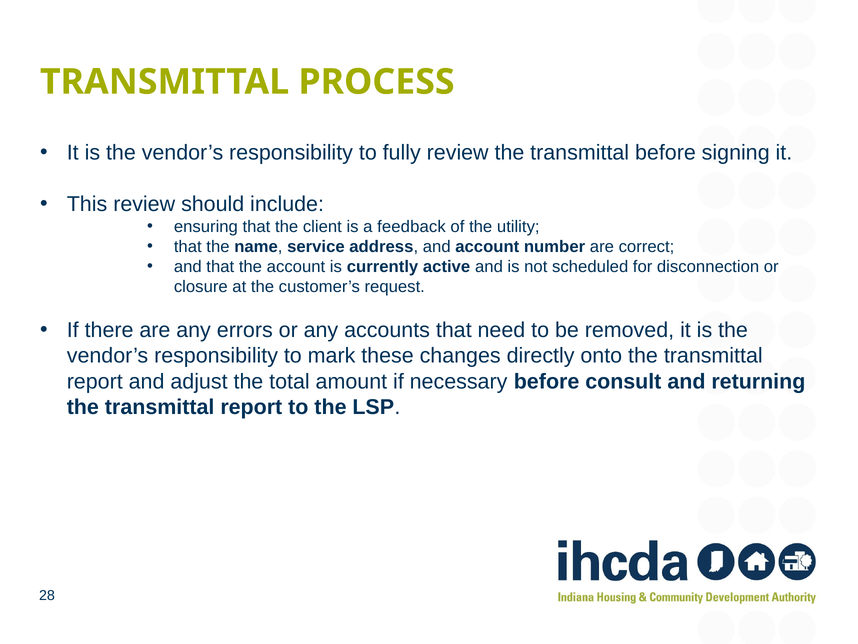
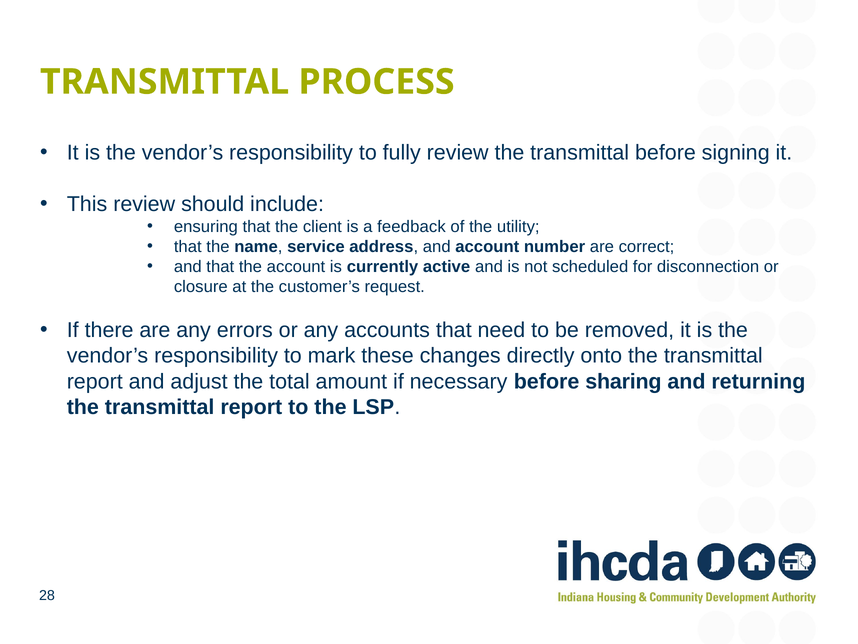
consult: consult -> sharing (623, 381)
